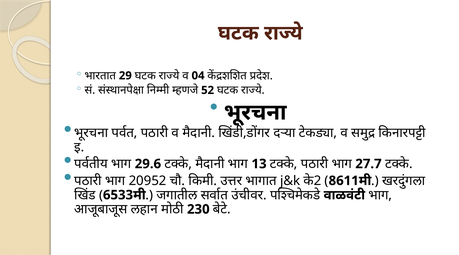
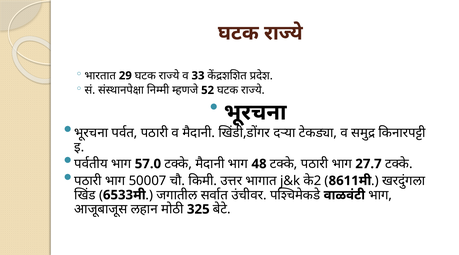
04: 04 -> 33 (198, 76)
29.6: 29.6 -> 57.0 (148, 164)
13: 13 -> 48 (259, 164)
20952: 20952 -> 50007 (148, 181)
230: 230 -> 325 (198, 209)
